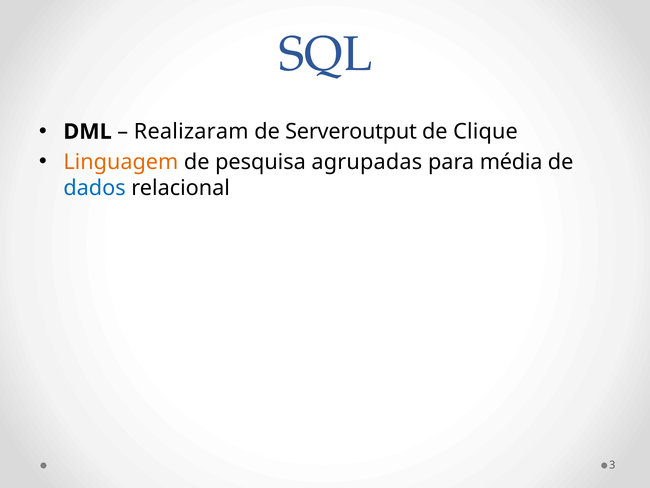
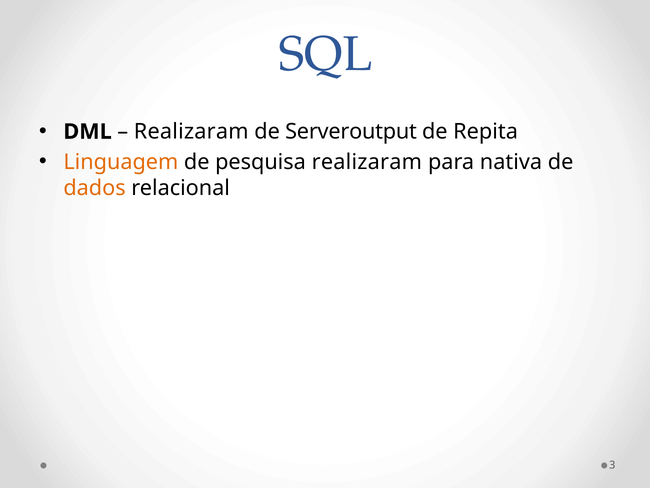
Clique: Clique -> Repita (486, 132)
pesquisa agrupadas: agrupadas -> realizaram (367, 162)
média: média -> nativa (511, 162)
dados colour: blue -> orange (95, 188)
